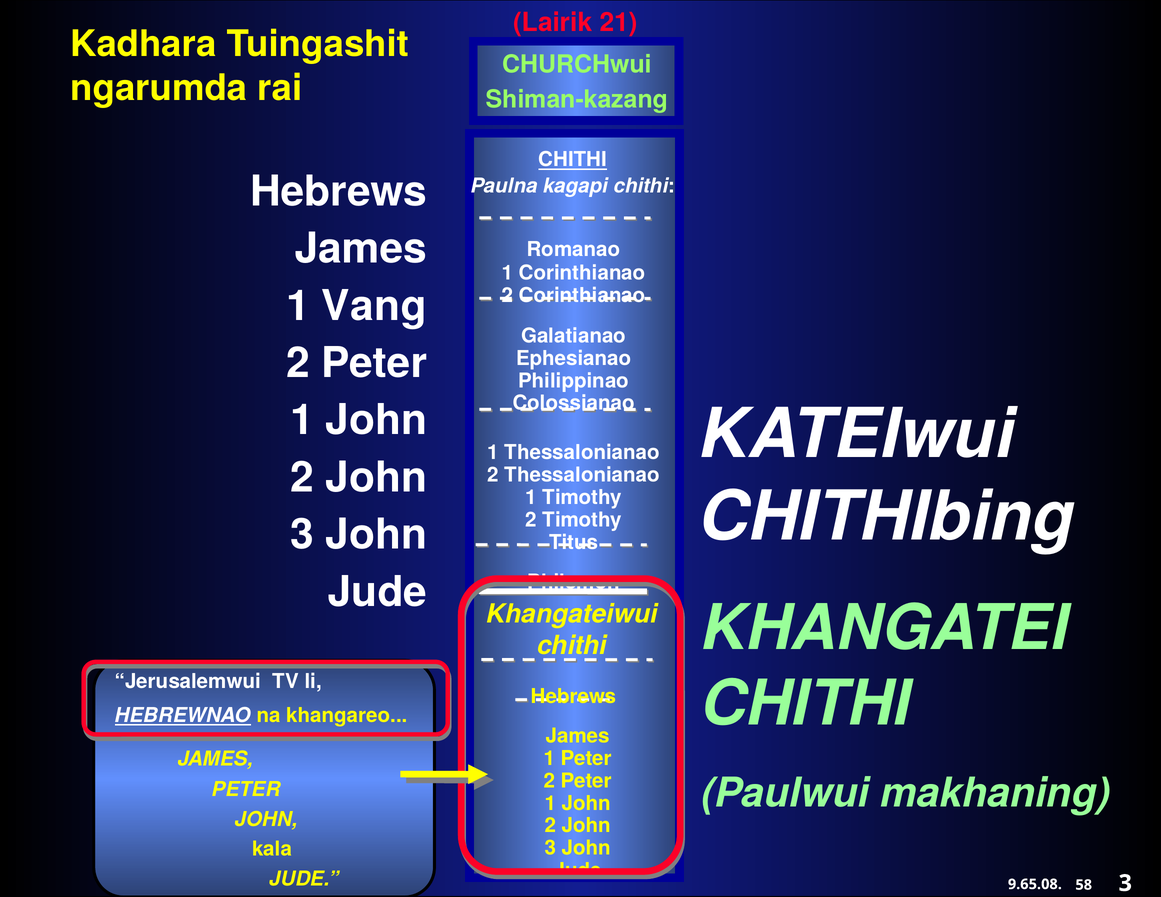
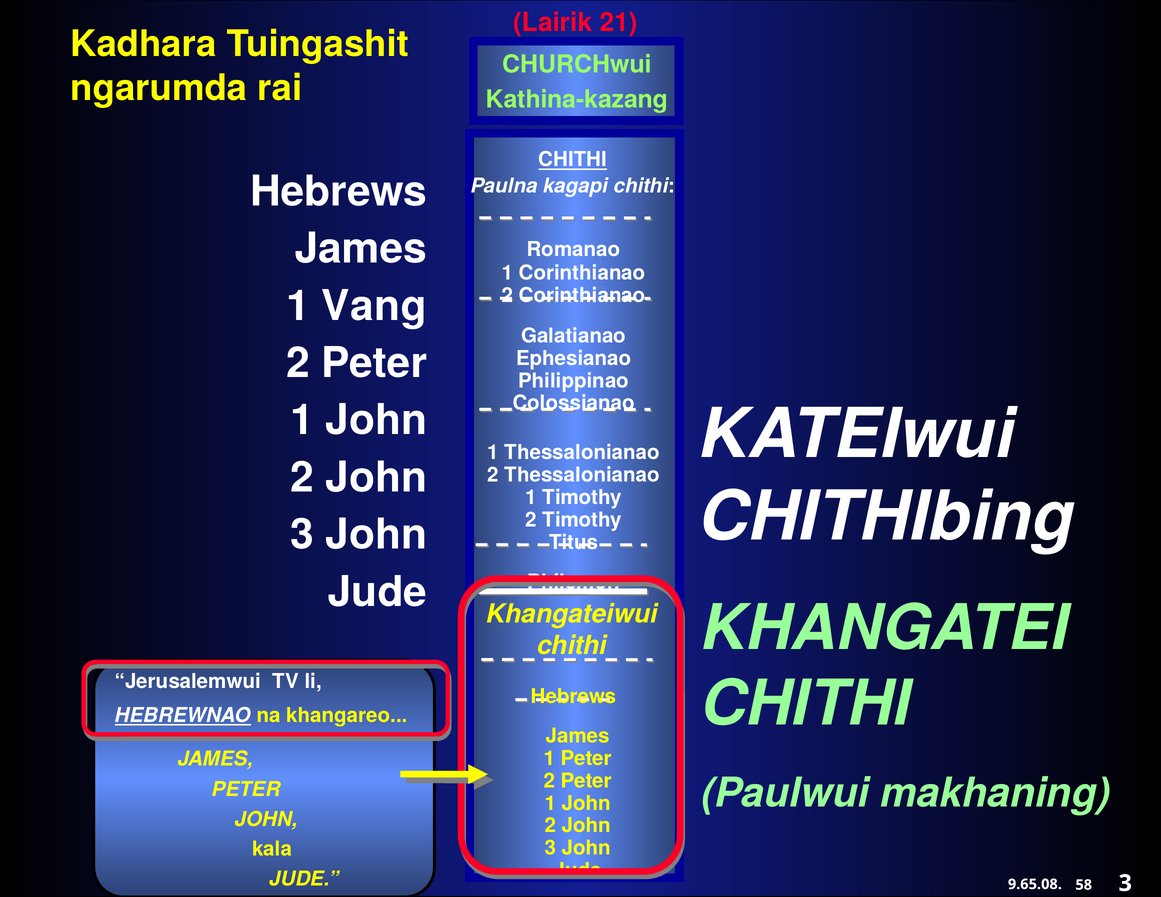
Shiman-kazang: Shiman-kazang -> Kathina-kazang (577, 100)
